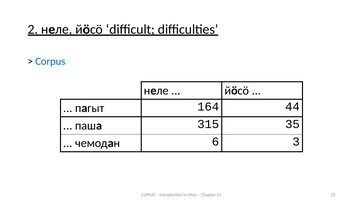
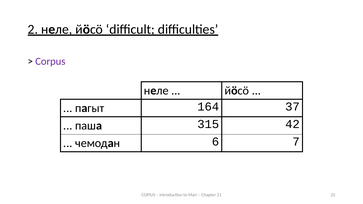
Corpus colour: blue -> purple (50, 62)
44: 44 -> 37 (292, 107)
35: 35 -> 42 (292, 124)
3: 3 -> 7 (296, 142)
